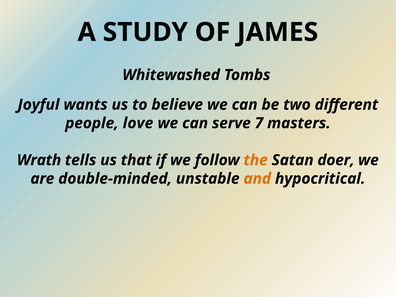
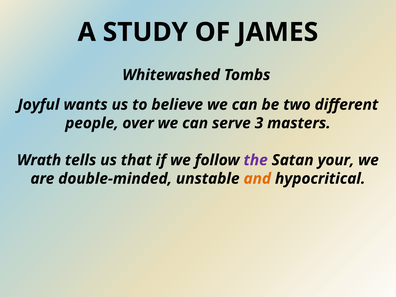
love: love -> over (138, 123)
7: 7 -> 3 (259, 123)
the colour: orange -> purple (256, 160)
doer: doer -> your (336, 160)
